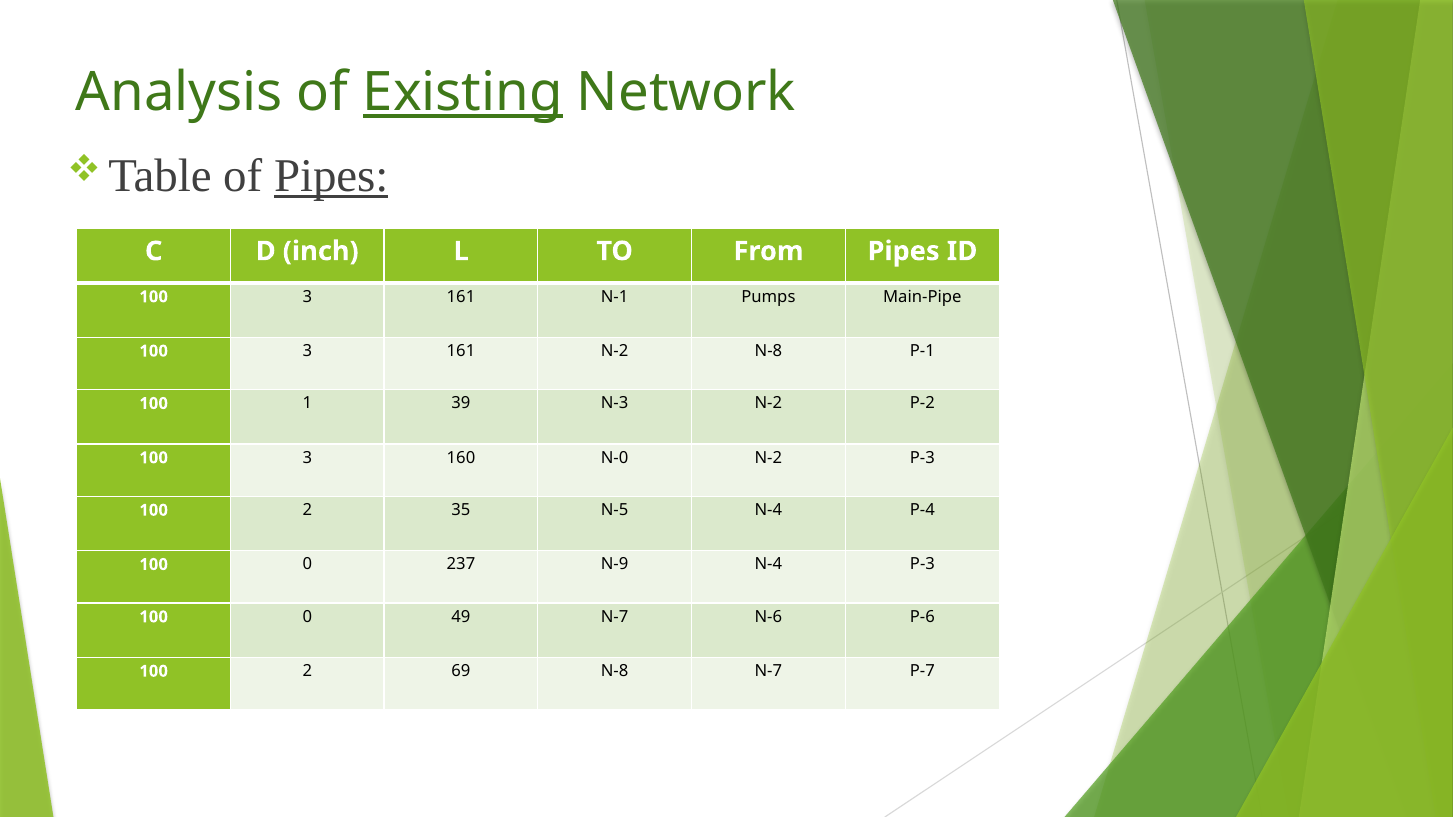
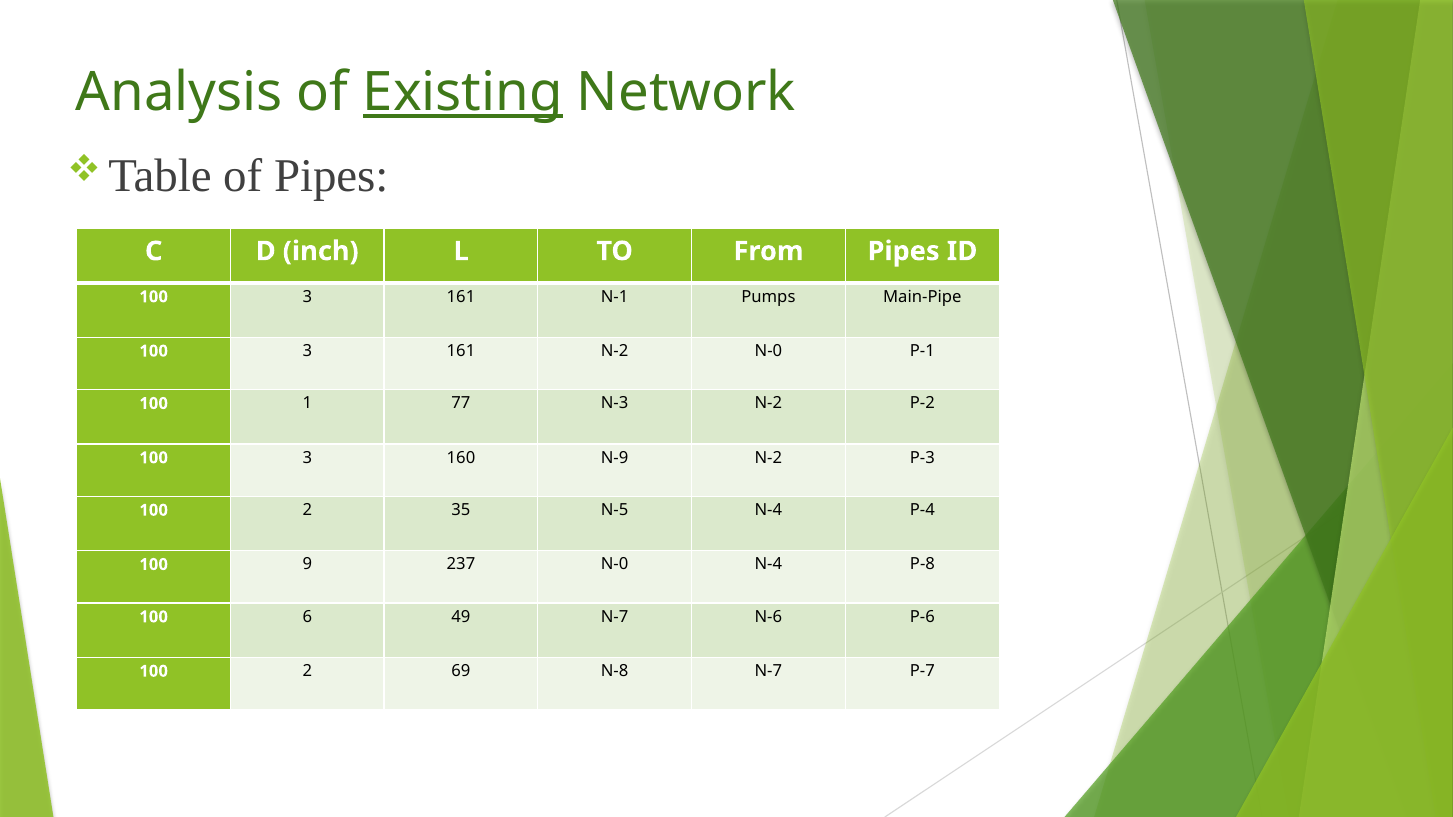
Pipes underline: present -> none (331, 176)
N-2 N-8: N-8 -> N-0 (768, 351)
39: 39 -> 77 (461, 404)
N-0: N-0 -> N-9 (615, 458)
0: 0 -> 9 (307, 565)
237 N-9: N-9 -> N-0 (615, 565)
N-4 P-3: P-3 -> P-8 (922, 565)
0: 0 -> 6 (307, 617)
